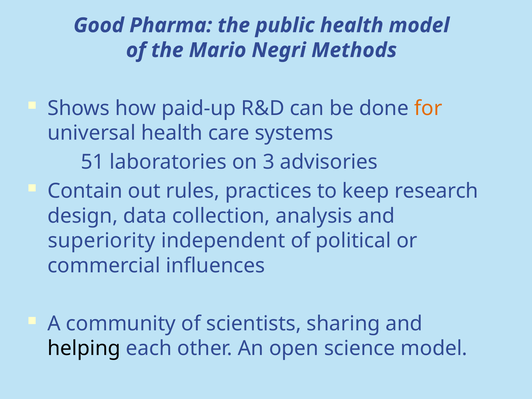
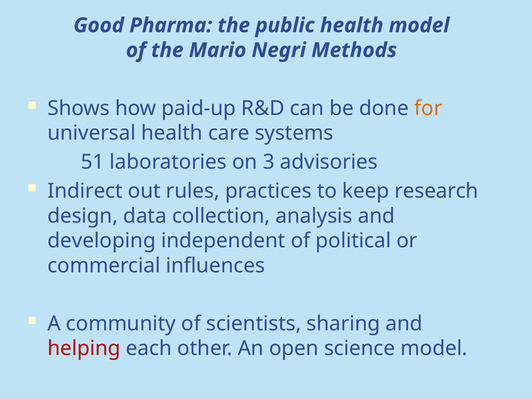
Contain: Contain -> Indirect (85, 191)
superiority: superiority -> developing (102, 241)
helping colour: black -> red (84, 348)
